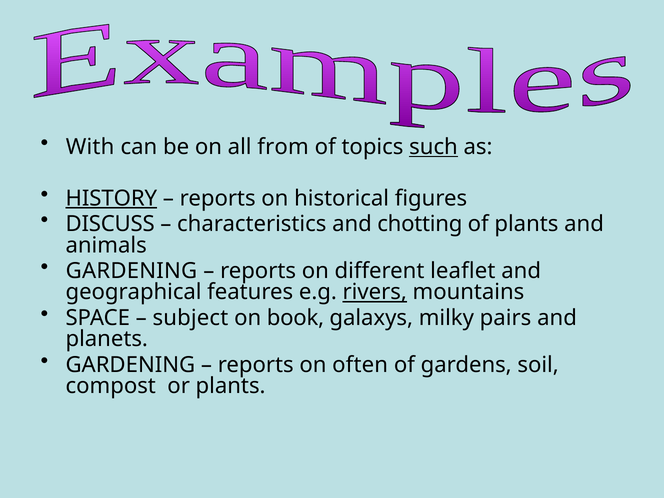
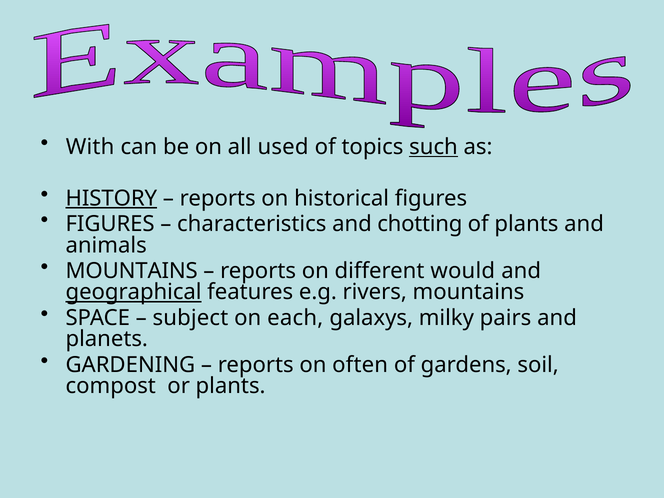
from: from -> used (283, 147)
DISCUSS: DISCUSS -> FIGURES (110, 224)
GARDENING: GARDENING -> MOUNTAINS (132, 271)
leaflet: leaflet -> would (463, 271)
geographical underline: none -> present (134, 292)
rivers underline: present -> none (375, 292)
book: book -> each (295, 318)
